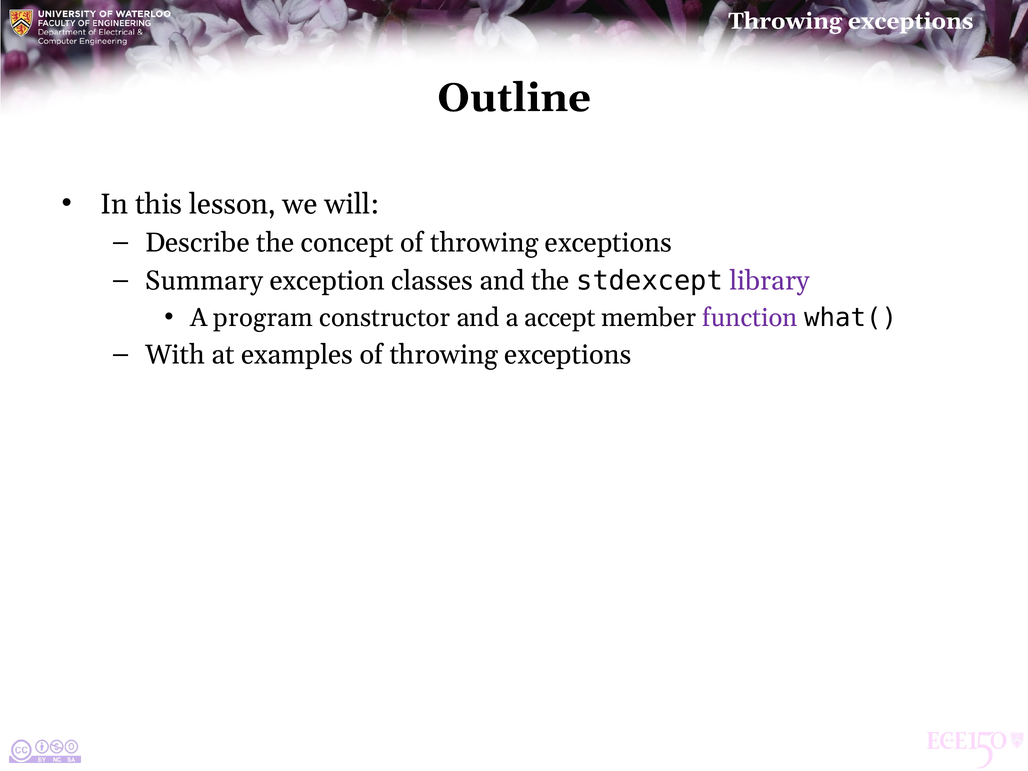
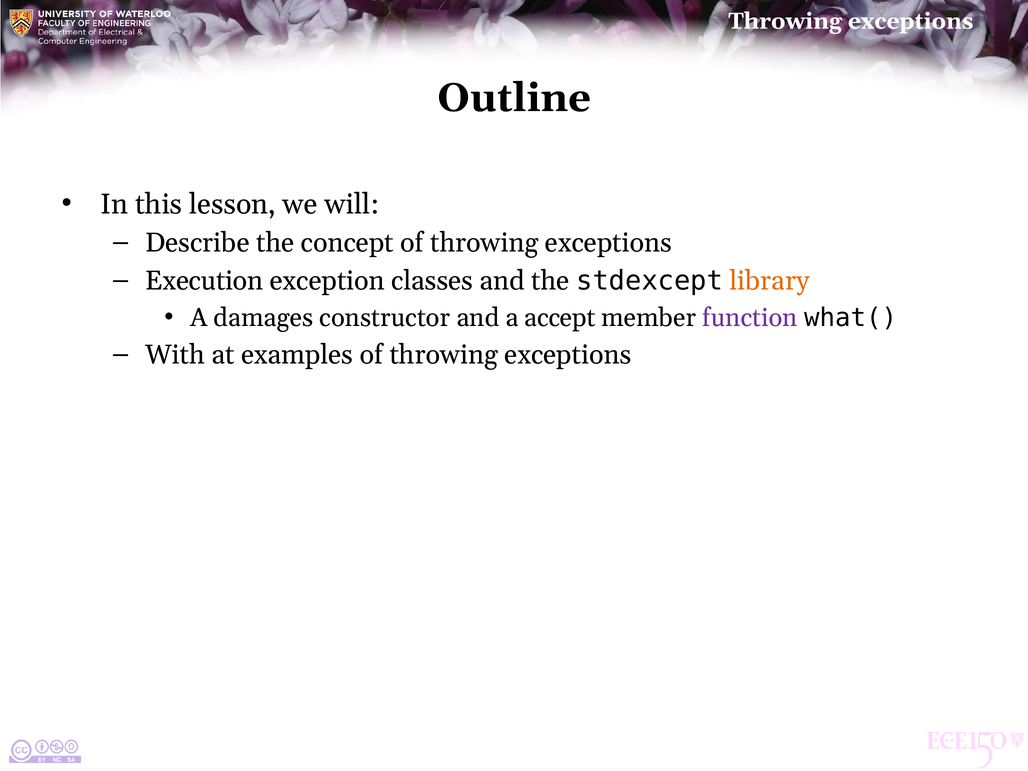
Summary: Summary -> Execution (204, 281)
library colour: purple -> orange (770, 281)
program: program -> damages (263, 318)
